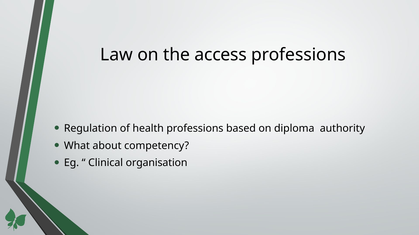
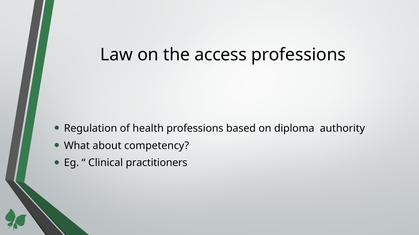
organisation: organisation -> practitioners (157, 163)
